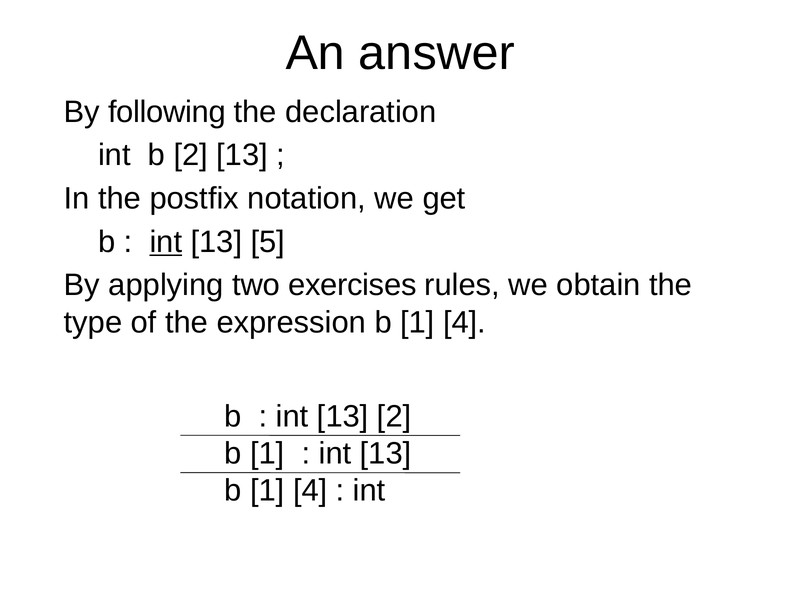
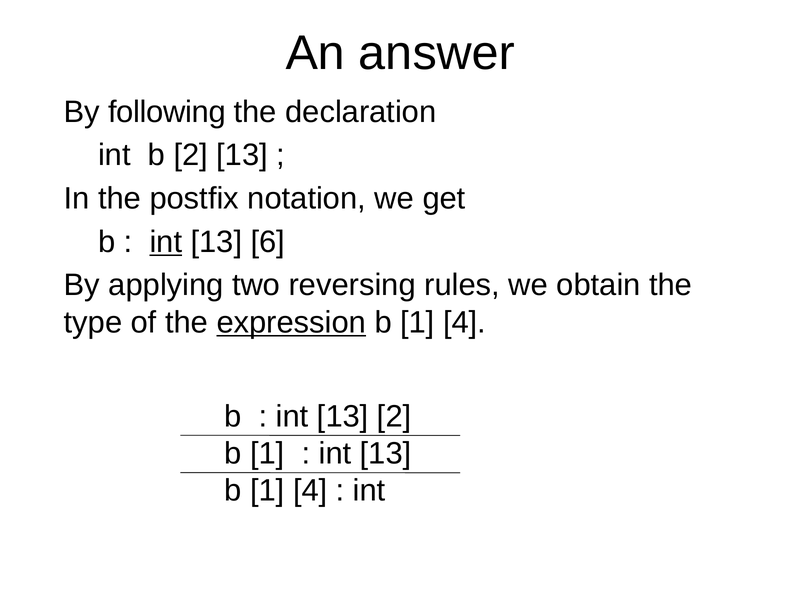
5: 5 -> 6 (268, 242)
exercises: exercises -> reversing (352, 285)
expression underline: none -> present (291, 322)
